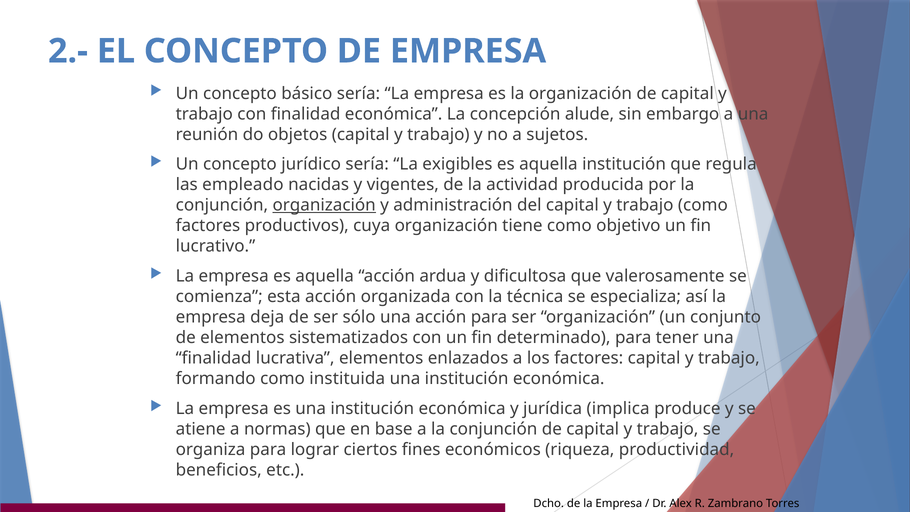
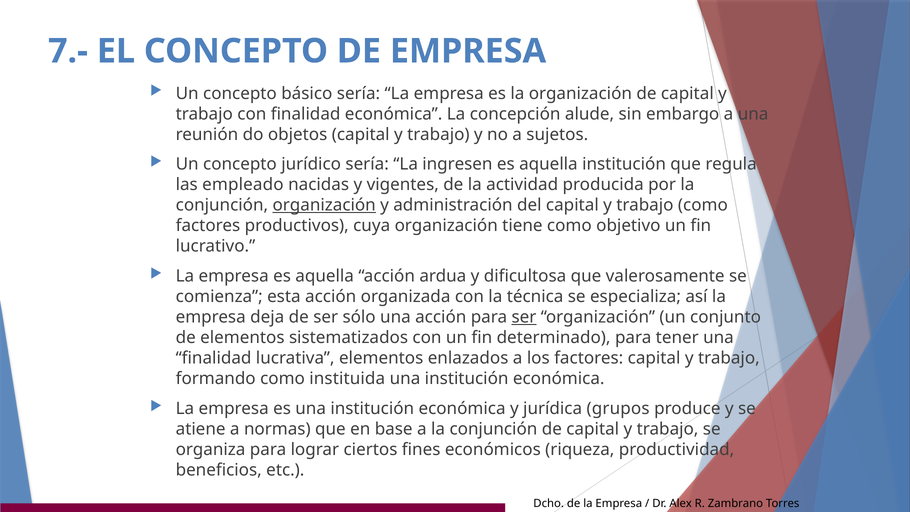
2.-: 2.- -> 7.- (68, 51)
exigibles: exigibles -> ingresen (457, 164)
ser underline: none -> present (524, 317)
implica: implica -> grupos (618, 409)
